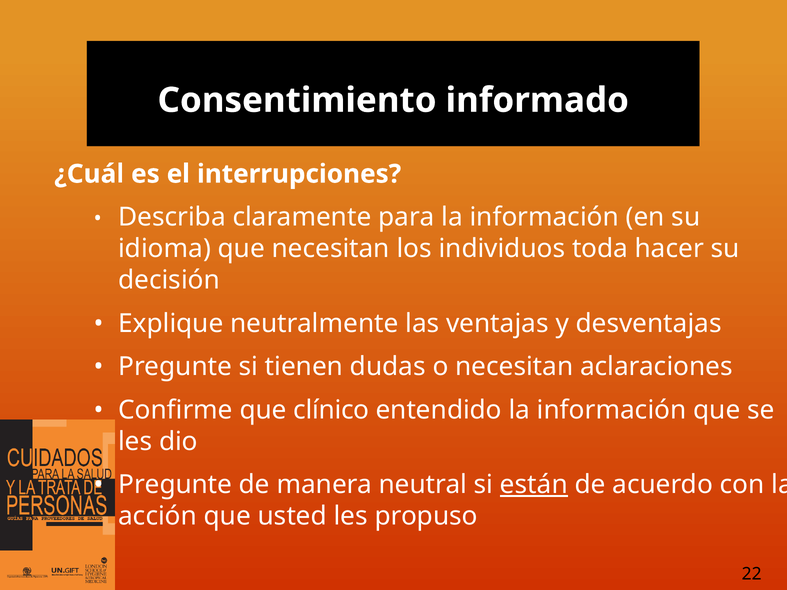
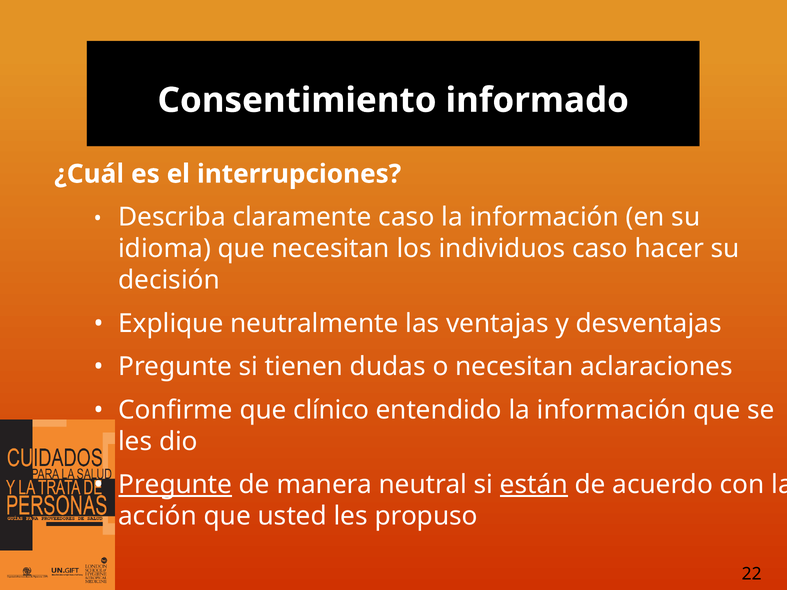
claramente para: para -> caso (406, 217)
individuos toda: toda -> caso (600, 249)
Pregunte underline: none -> present (175, 485)
